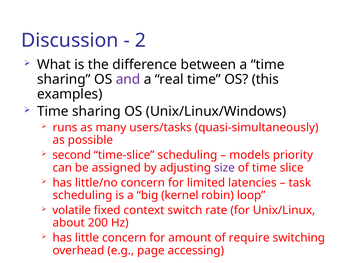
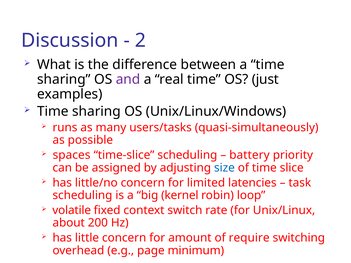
this: this -> just (265, 79)
second: second -> spaces (72, 155)
models: models -> battery (249, 155)
size colour: purple -> blue (224, 168)
accessing: accessing -> minimum (196, 251)
